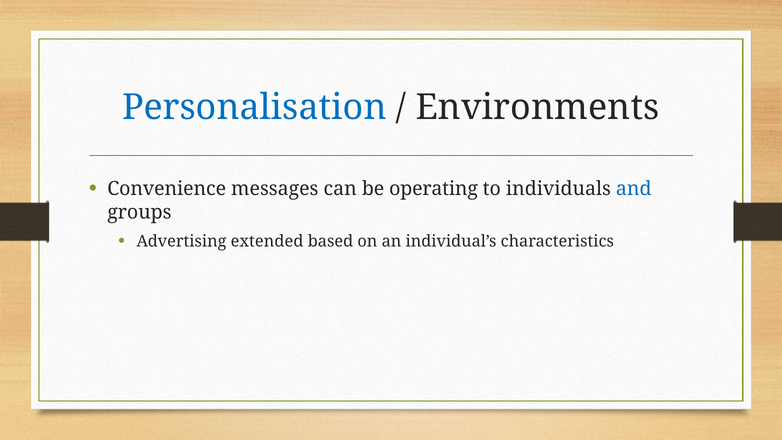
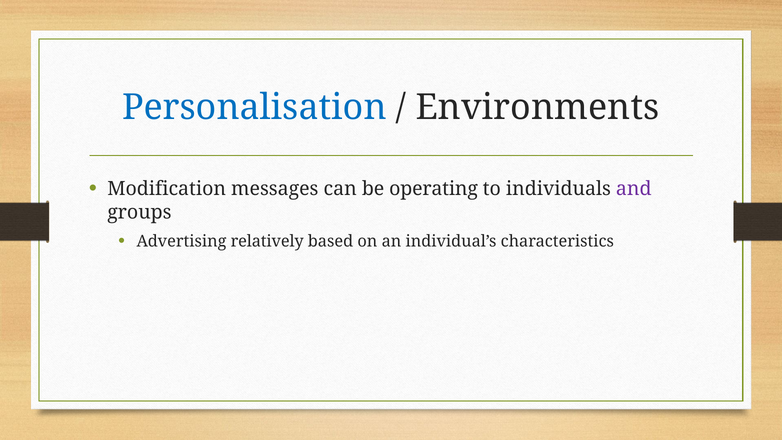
Convenience: Convenience -> Modification (167, 189)
and colour: blue -> purple (634, 189)
extended: extended -> relatively (267, 241)
